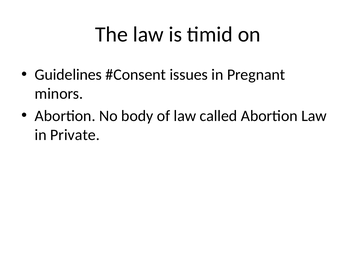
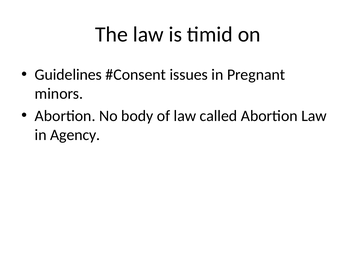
Private: Private -> Agency (75, 135)
